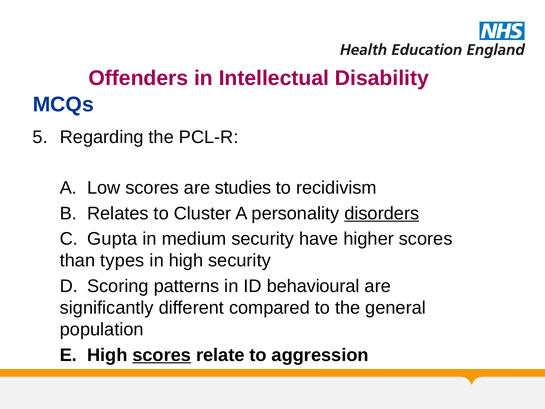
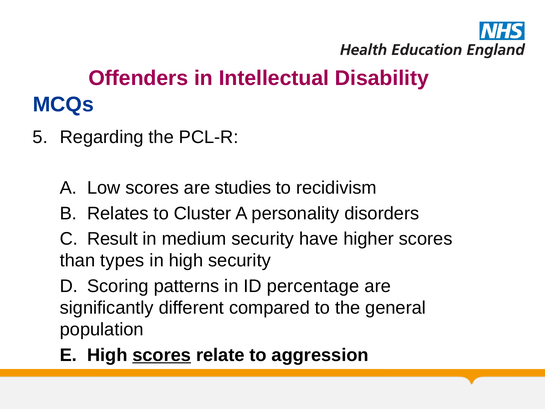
disorders underline: present -> none (382, 213)
Gupta: Gupta -> Result (112, 239)
behavioural: behavioural -> percentage (313, 286)
